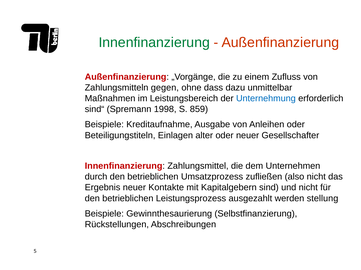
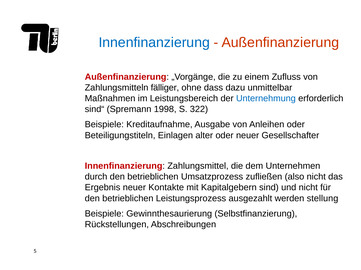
Innenfinanzierung colour: green -> blue (154, 43)
gegen: gegen -> fälliger (165, 88)
859: 859 -> 322 (199, 109)
